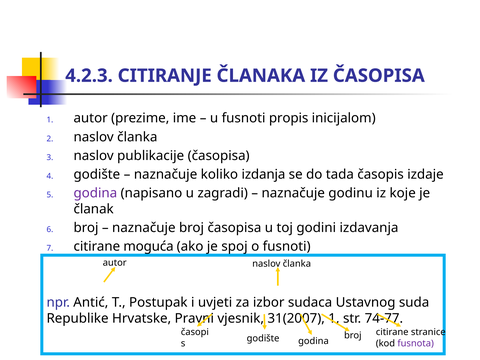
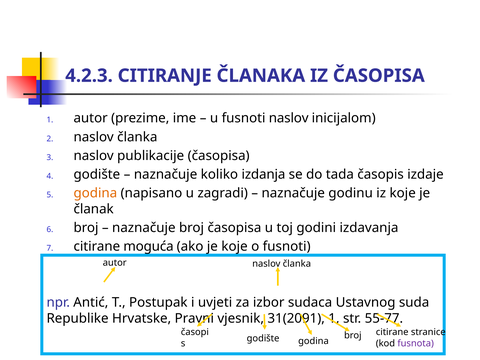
fusnoti propis: propis -> naslov (289, 118)
godina colour: purple -> orange (95, 193)
je spoj: spoj -> koje (234, 246)
31(2007: 31(2007 -> 31(2091 (296, 318)
74-77: 74-77 -> 55-77 (384, 318)
